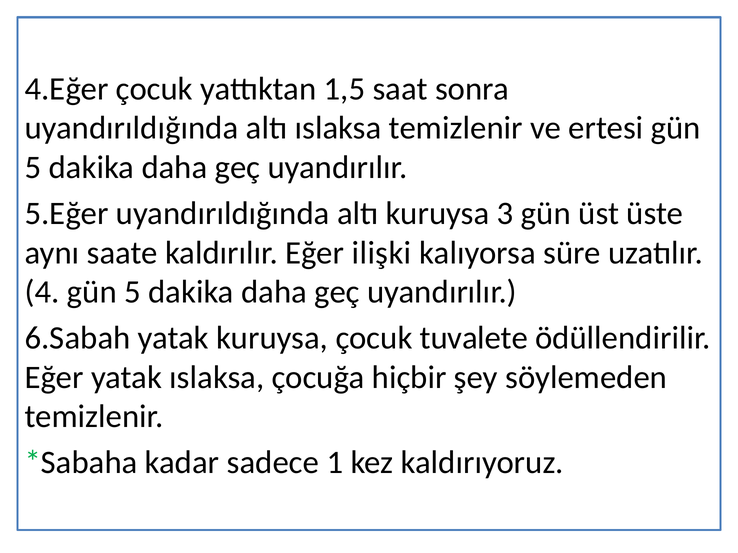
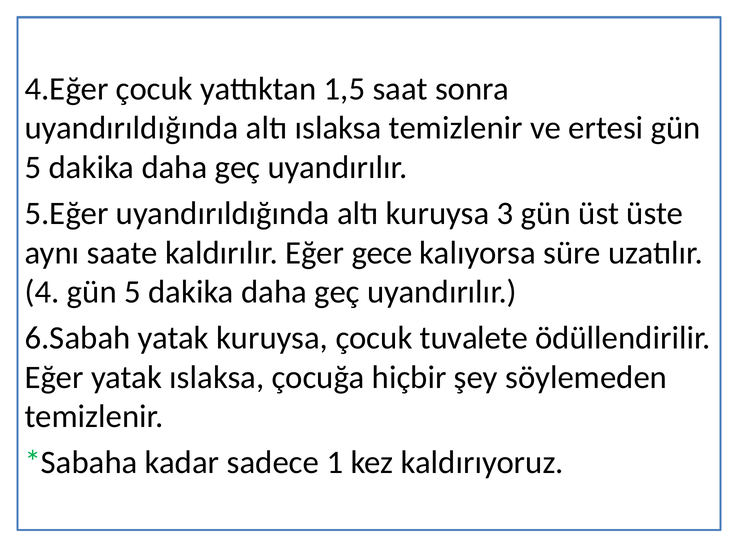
ilişki: ilişki -> gece (382, 253)
